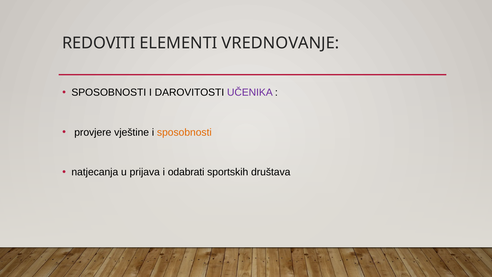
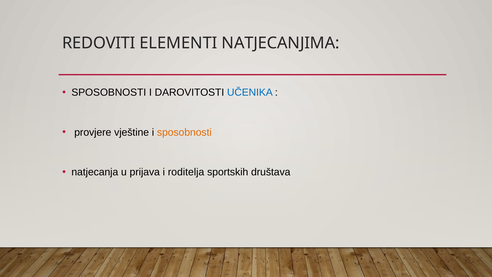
VREDNOVANJE: VREDNOVANJE -> NATJECANJIMA (281, 43)
UČENIKA colour: purple -> blue (250, 93)
odabrati: odabrati -> roditelja (186, 172)
